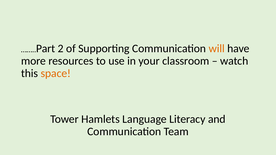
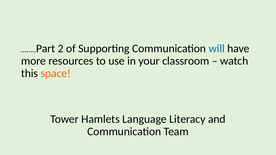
will colour: orange -> blue (217, 49)
